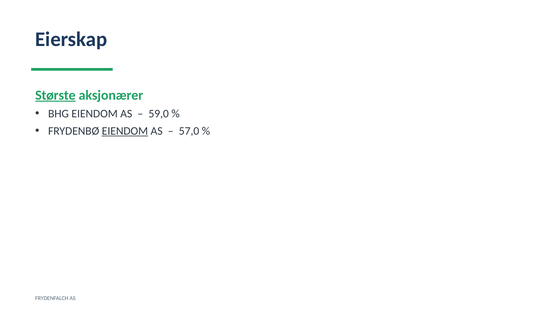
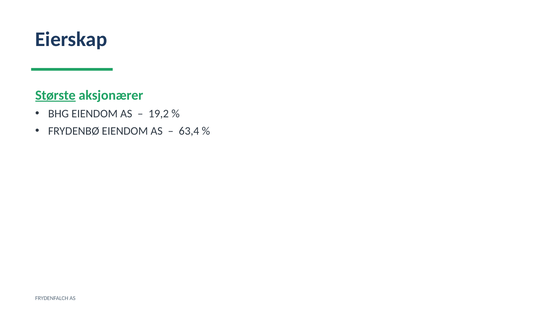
59,0: 59,0 -> 19,2 (159, 114)
EIENDOM underline: present -> none (125, 131)
57,0: 57,0 -> 63,4 (189, 131)
